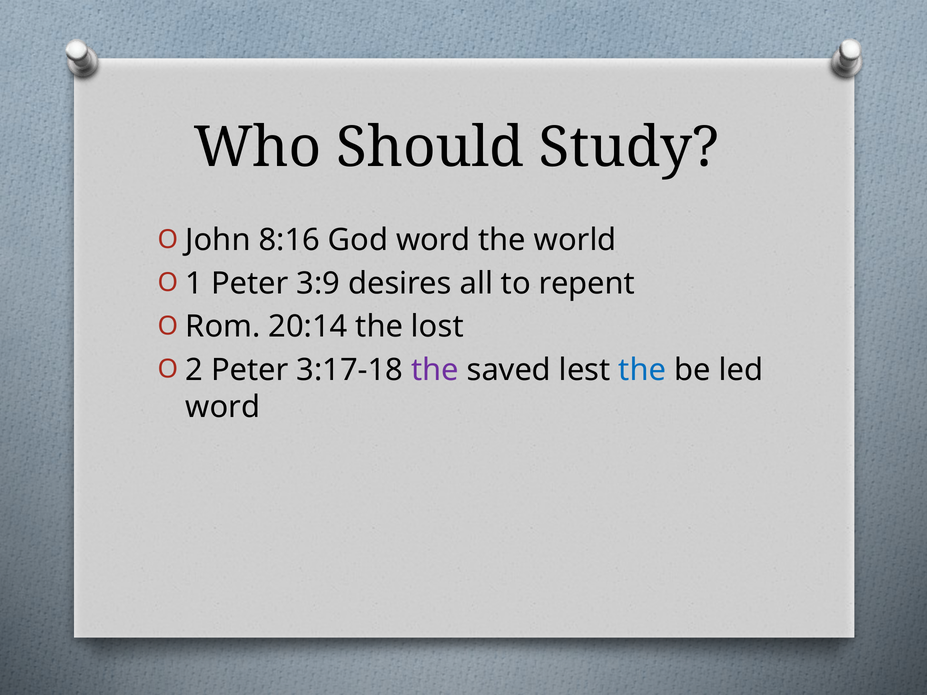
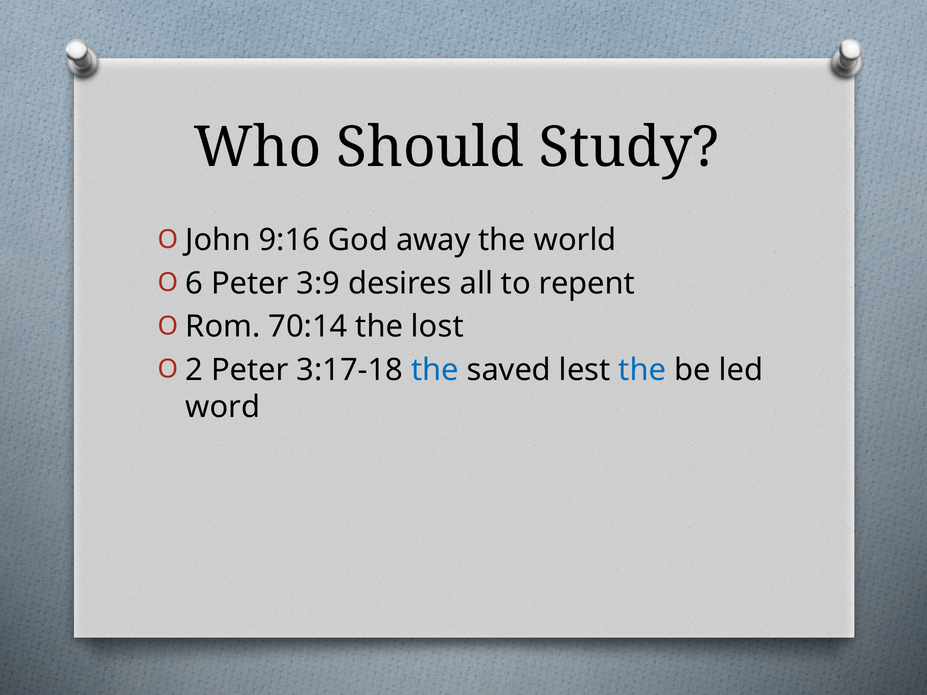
8:16: 8:16 -> 9:16 (289, 240)
God word: word -> away (433, 240)
1: 1 -> 6 (194, 283)
20:14: 20:14 -> 70:14 (308, 327)
the colour: purple -> blue (435, 370)
